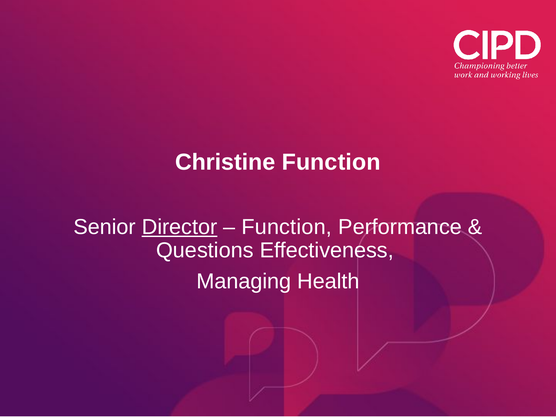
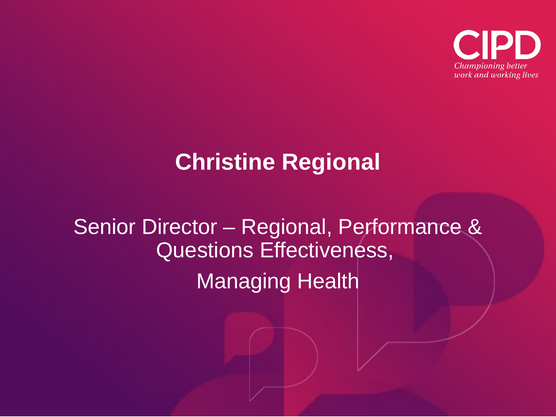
Christine Function: Function -> Regional (331, 162)
Director underline: present -> none (180, 227)
Function: Function -> Regional (287, 227)
